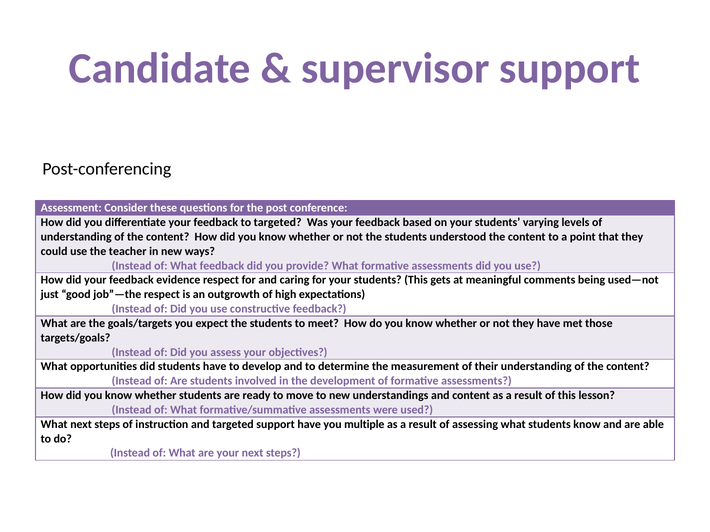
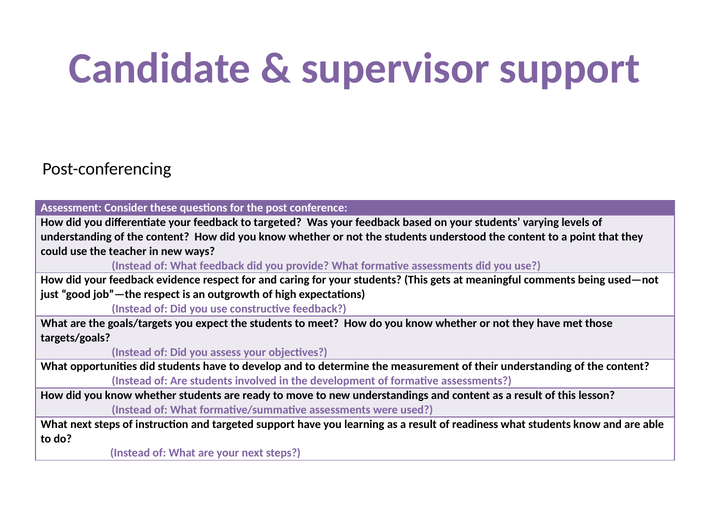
multiple: multiple -> learning (364, 425)
assessing: assessing -> readiness (475, 425)
